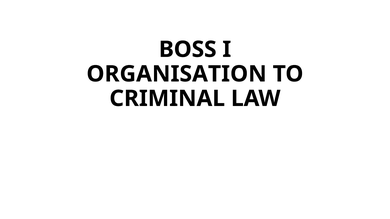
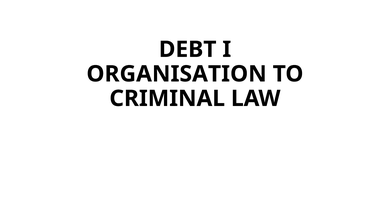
BOSS: BOSS -> DEBT (188, 50)
